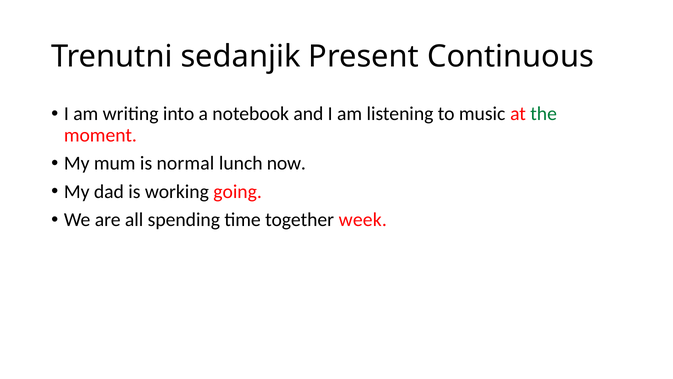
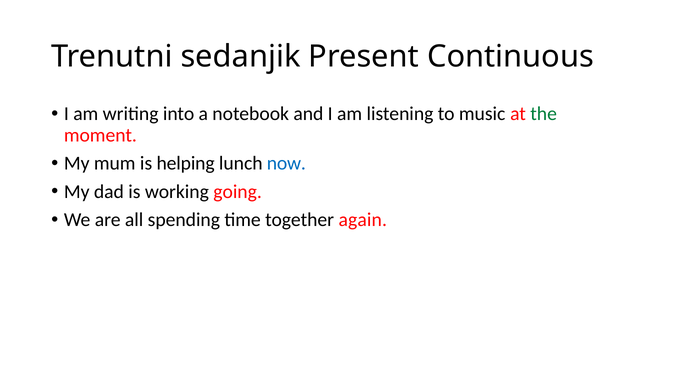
normal: normal -> helping (186, 163)
now colour: black -> blue (286, 163)
week: week -> again (363, 220)
